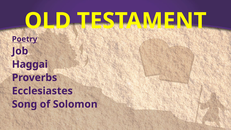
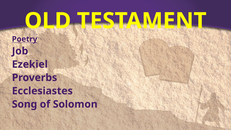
Haggai: Haggai -> Ezekiel (30, 64)
